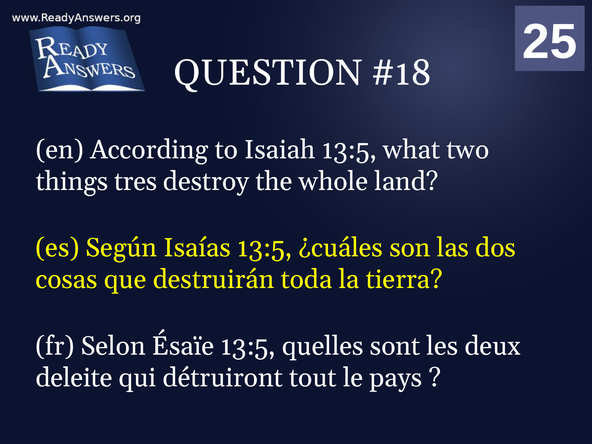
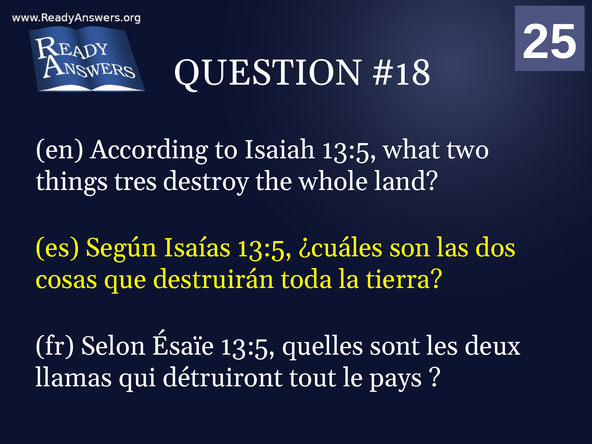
deleite: deleite -> llamas (74, 378)
